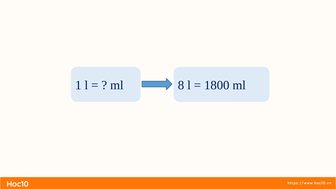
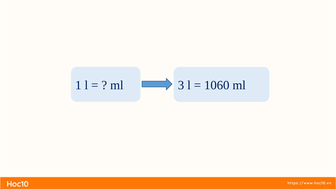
8: 8 -> 3 (181, 85)
1800: 1800 -> 1060 (217, 85)
